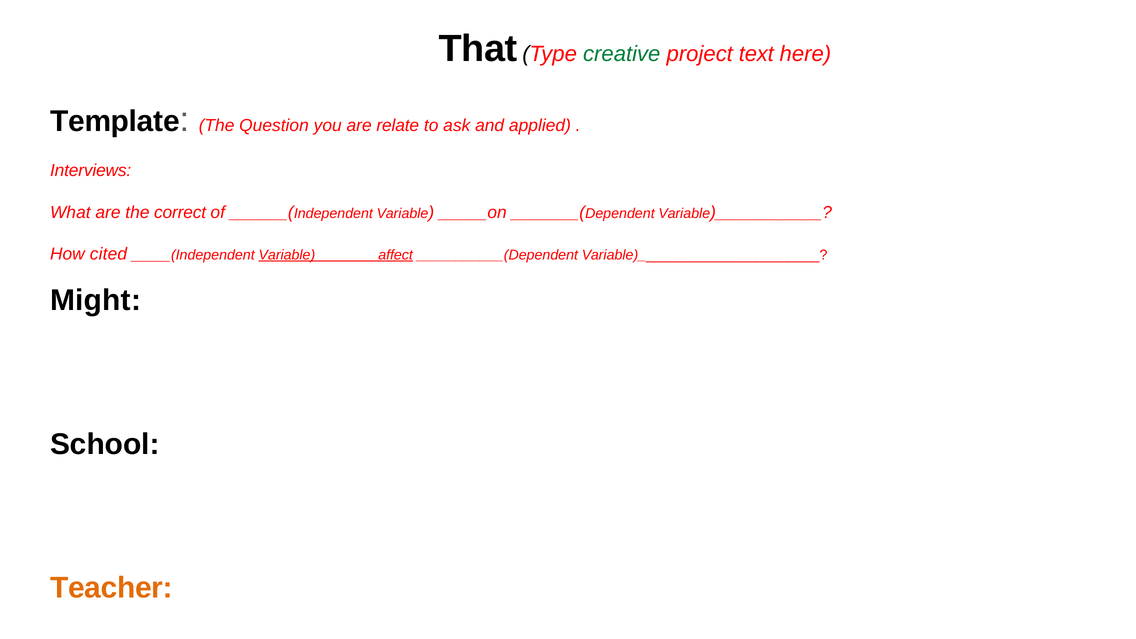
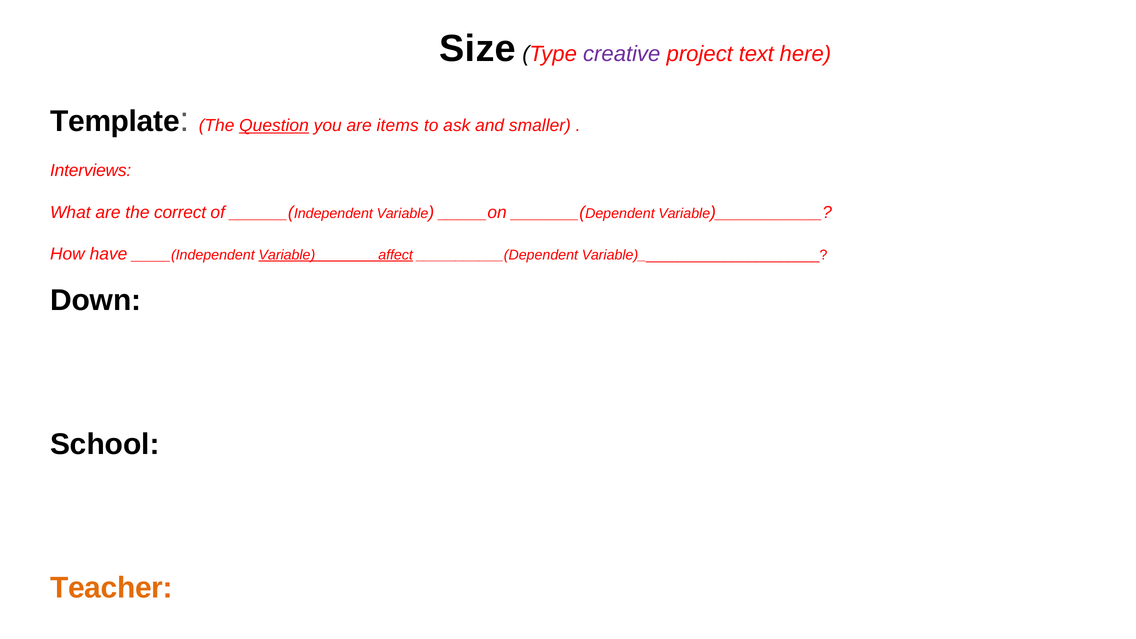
That: That -> Size (478, 49)
creative colour: green -> purple (622, 54)
Question underline: none -> present (274, 126)
relate: relate -> items (398, 126)
applied: applied -> smaller (540, 126)
cited: cited -> have (109, 254)
Might: Might -> Down (96, 300)
